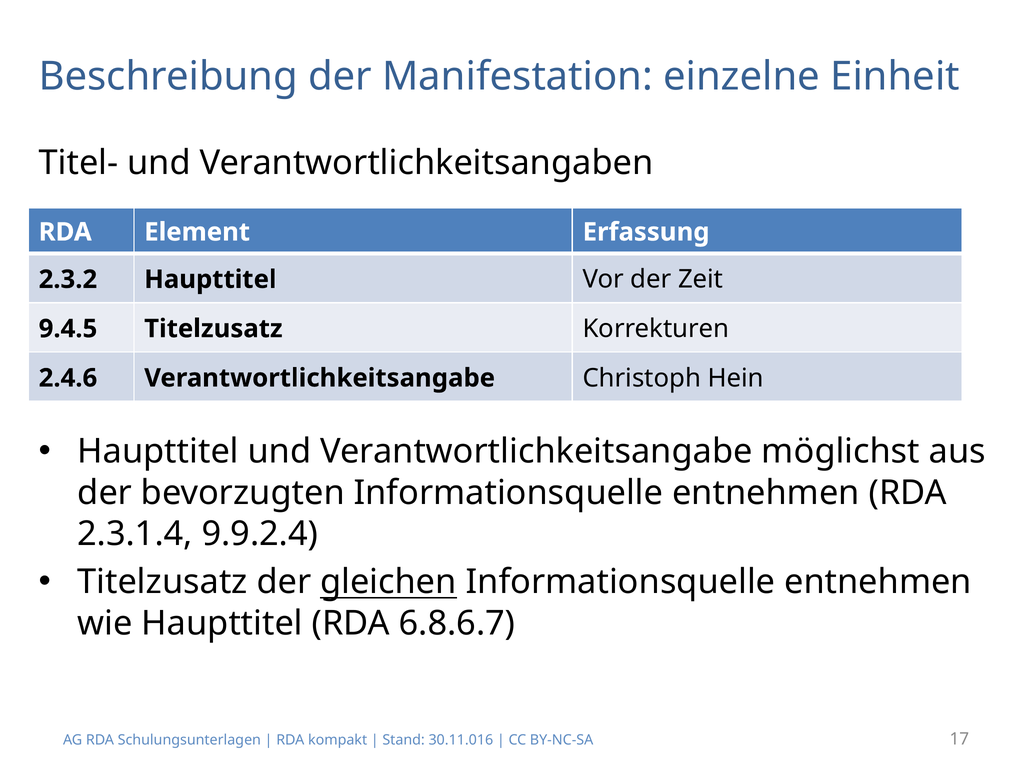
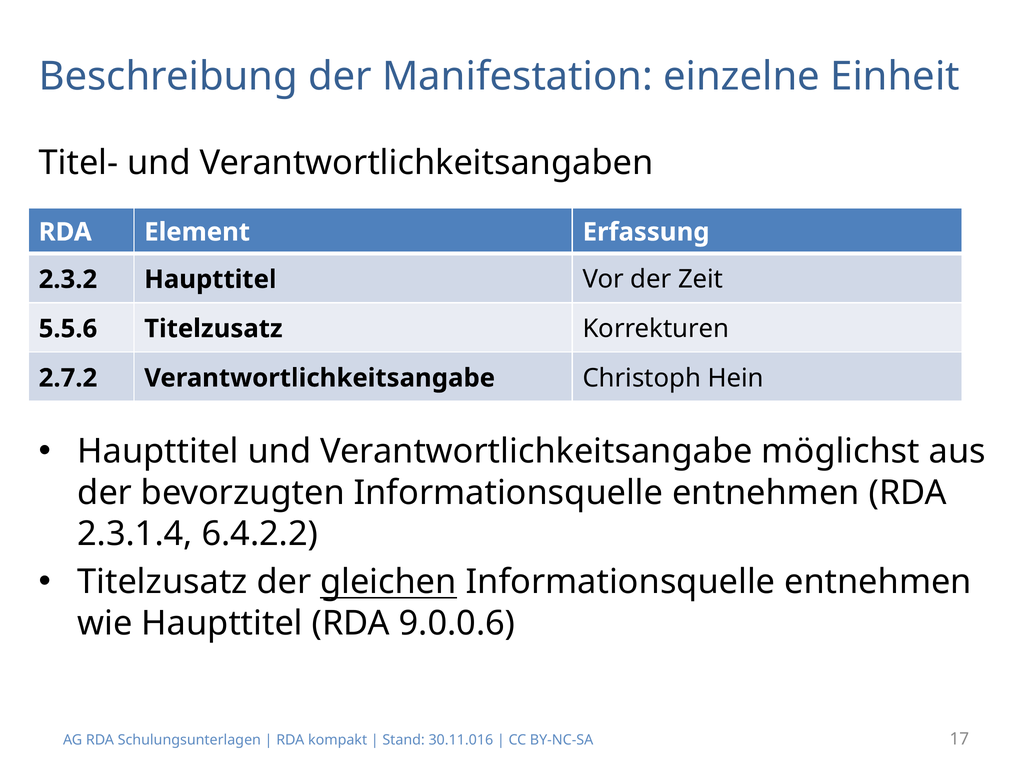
9.4.5: 9.4.5 -> 5.5.6 (68, 329)
2.4.6: 2.4.6 -> 2.7.2 (68, 378)
9.9.2.4: 9.9.2.4 -> 6.4.2.2 (260, 534)
6.8.6.7: 6.8.6.7 -> 9.0.0.6 (457, 624)
